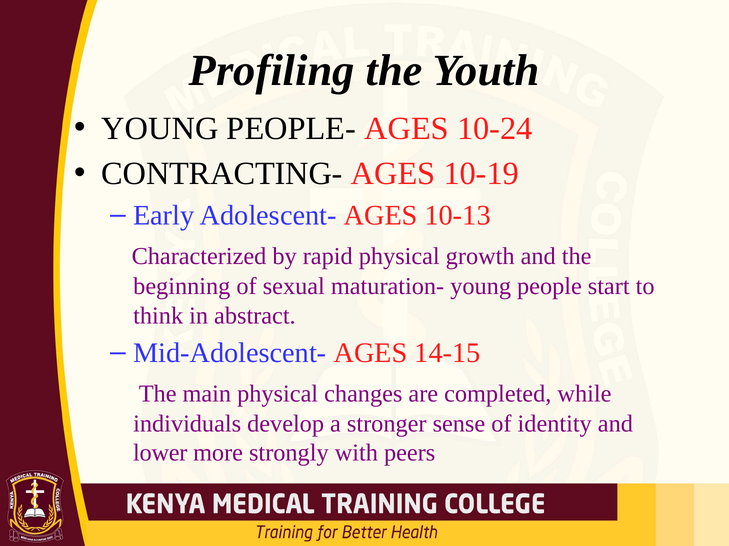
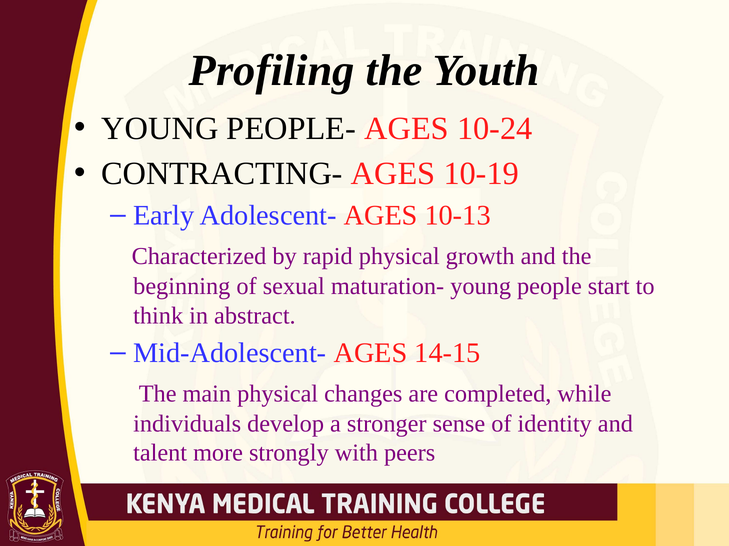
lower: lower -> talent (160, 454)
